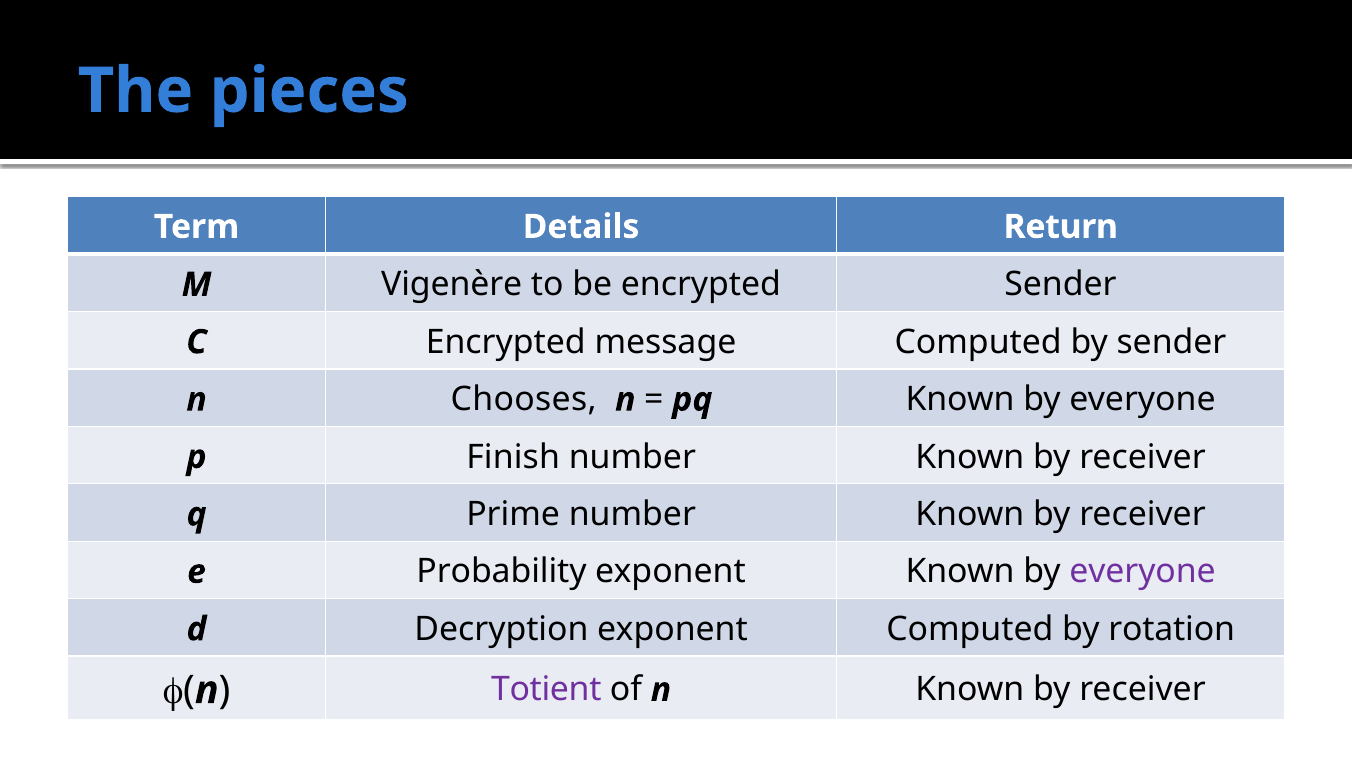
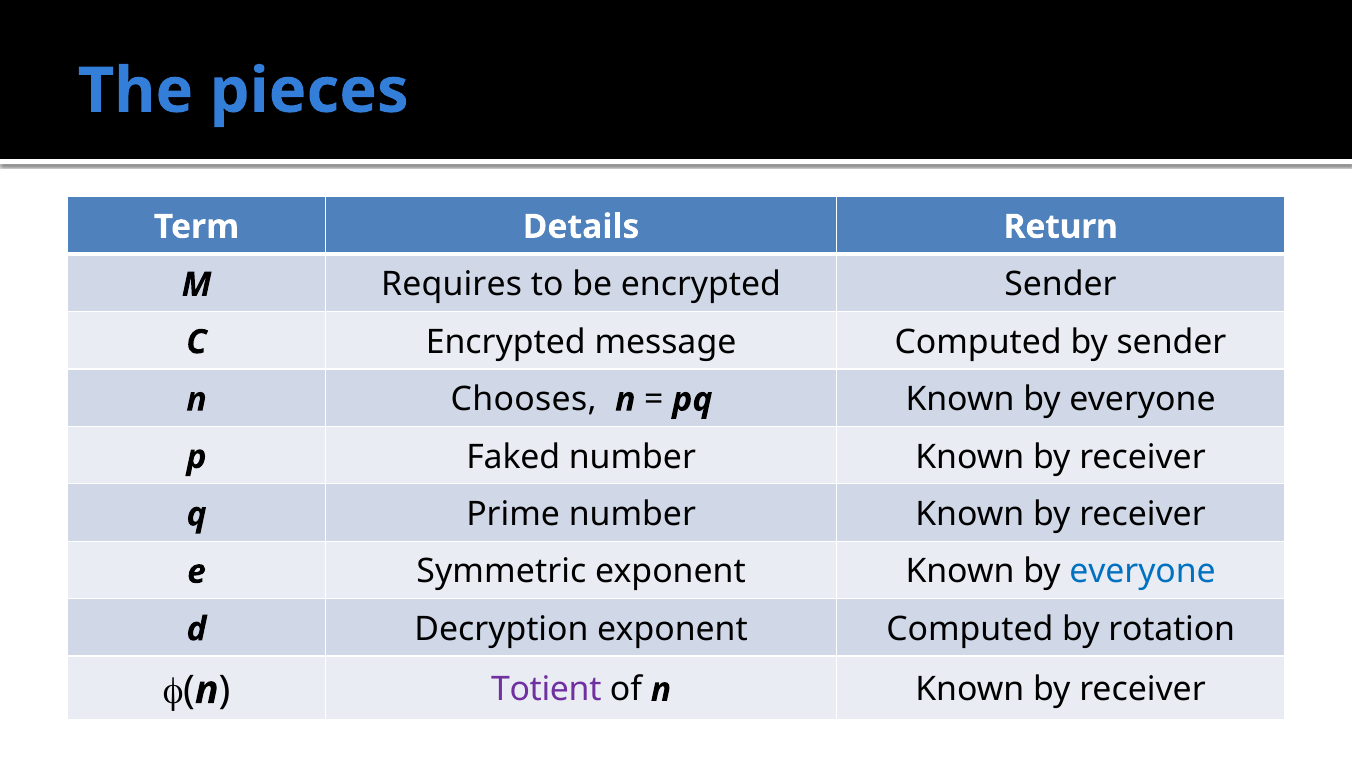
Vigenère: Vigenère -> Requires (452, 285)
Finish: Finish -> Faked (513, 457)
Probability: Probability -> Symmetric (501, 572)
everyone colour: purple -> blue (1143, 572)
